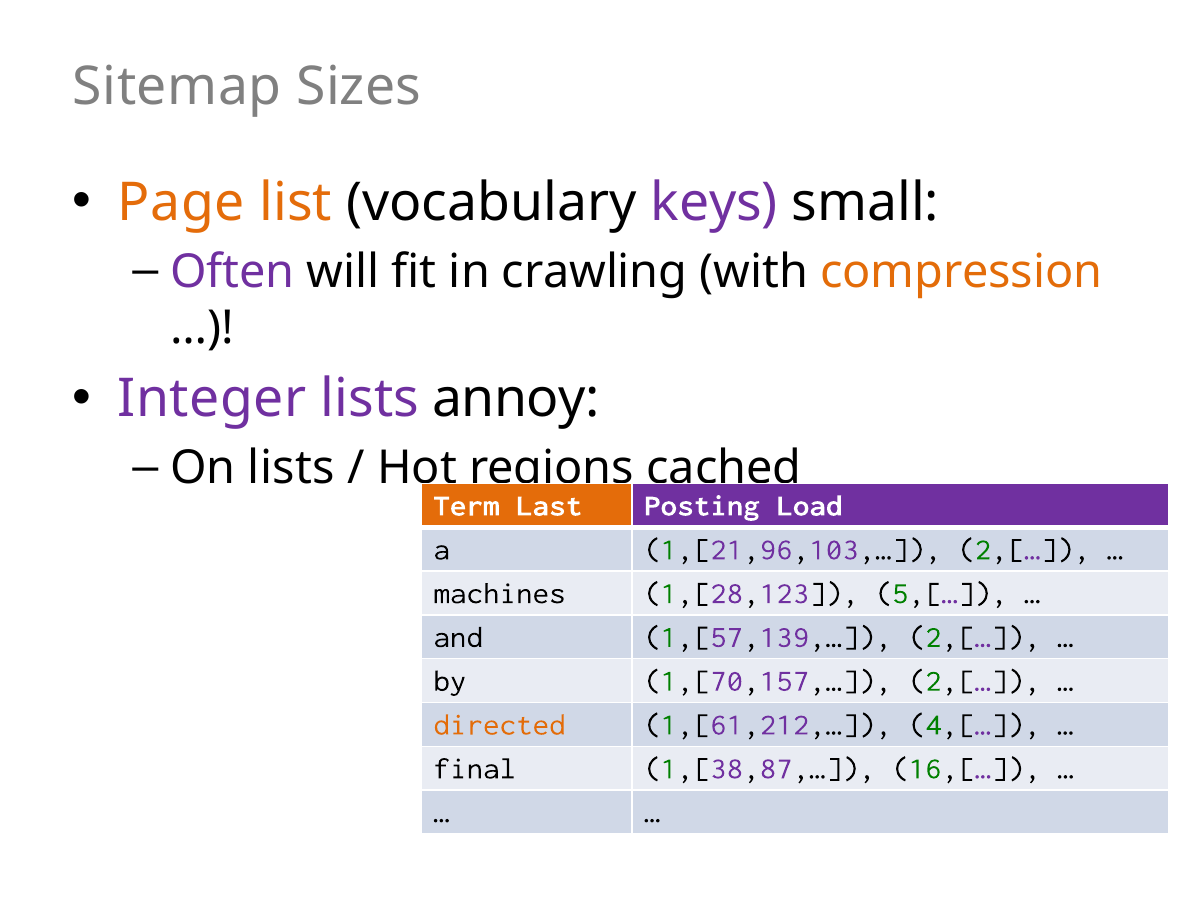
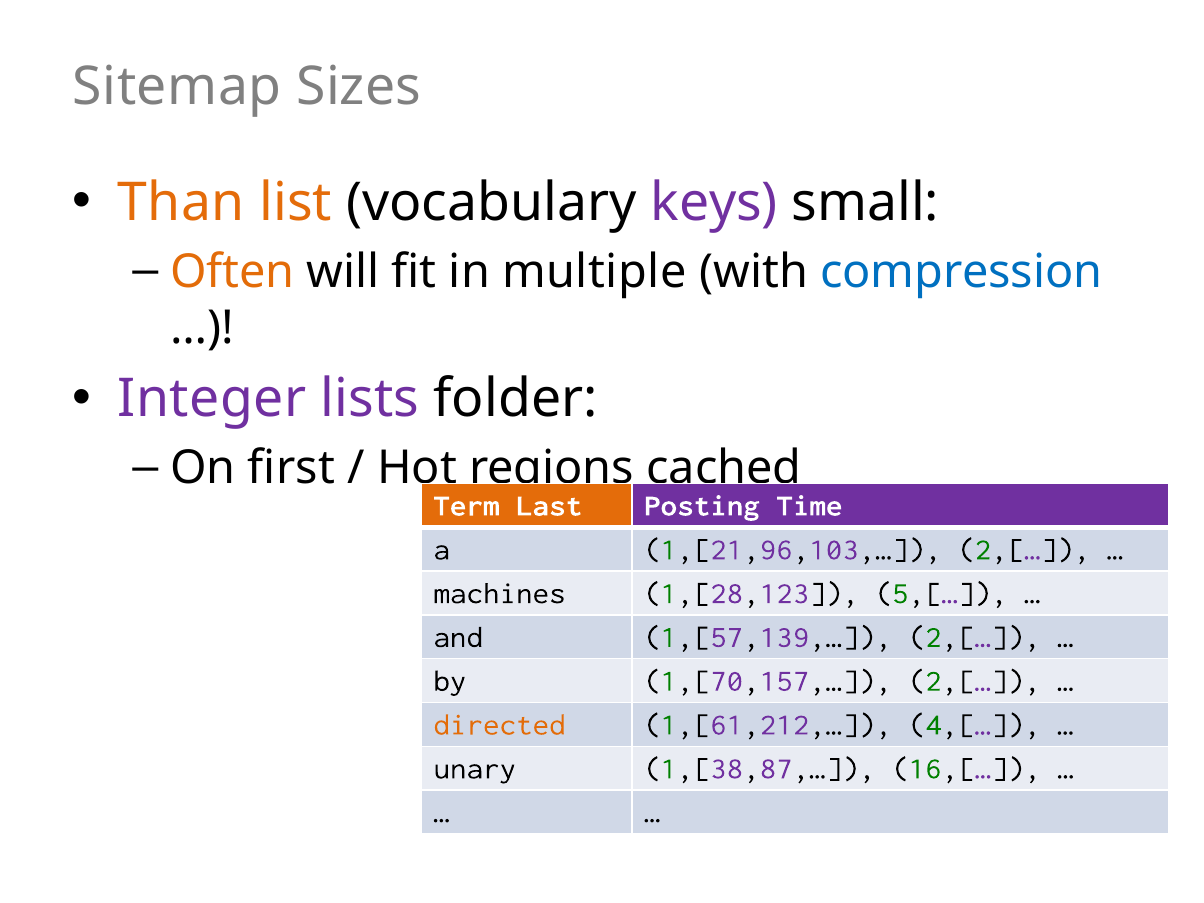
Page: Page -> Than (181, 202)
Often colour: purple -> orange (232, 272)
crawling: crawling -> multiple (594, 272)
compression colour: orange -> blue (961, 272)
annoy: annoy -> folder (516, 399)
On lists: lists -> first (291, 468)
Load: Load -> Time (809, 506)
final: final -> unary (475, 768)
